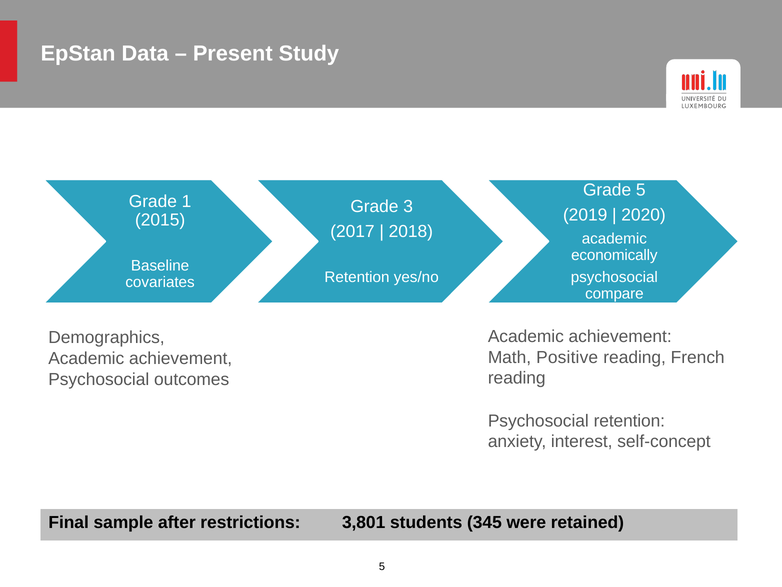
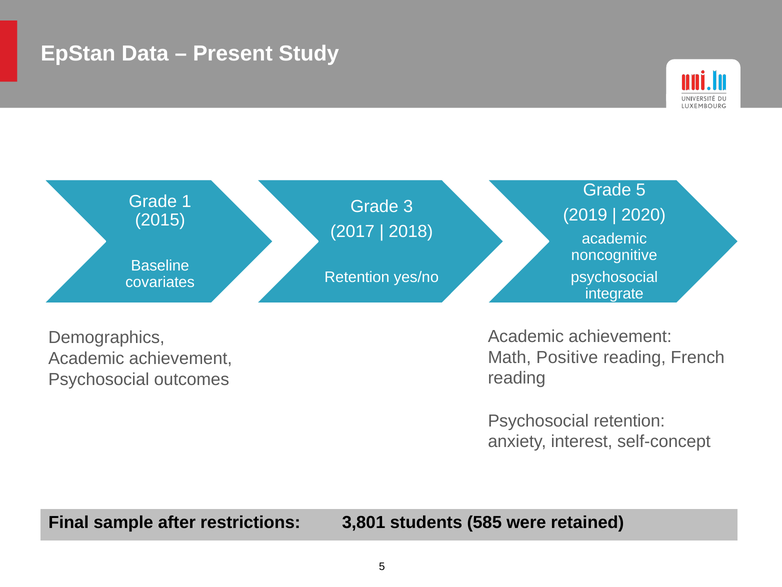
economically: economically -> noncognitive (614, 255)
compare: compare -> integrate (614, 293)
345: 345 -> 585 (484, 522)
